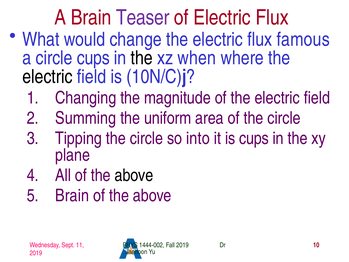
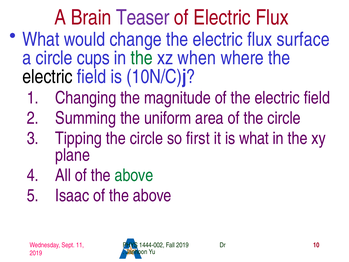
famous: famous -> surface (303, 39)
the colour: black -> green (142, 58)
into: into -> first (198, 138)
is cups: cups -> what (254, 138)
above colour: black -> green (134, 175)
Brain: Brain -> Isaac (72, 195)
